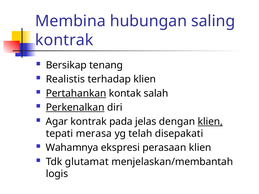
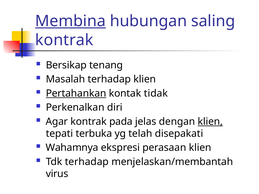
Membina underline: none -> present (70, 21)
Realistis: Realistis -> Masalah (65, 79)
salah: salah -> tidak (156, 93)
Perkenalkan underline: present -> none (75, 108)
merasa: merasa -> terbuka (94, 134)
Tdk glutamat: glutamat -> terhadap (87, 162)
logis: logis -> virus (57, 174)
